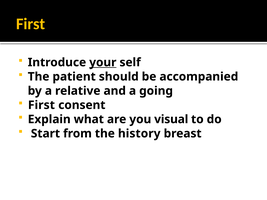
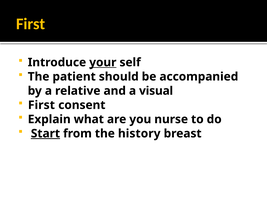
going: going -> visual (156, 91)
visual: visual -> nurse (171, 119)
Start underline: none -> present (45, 134)
